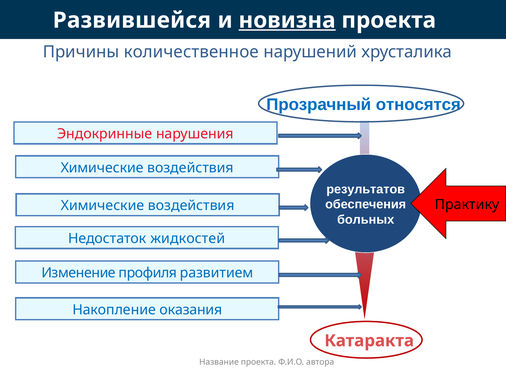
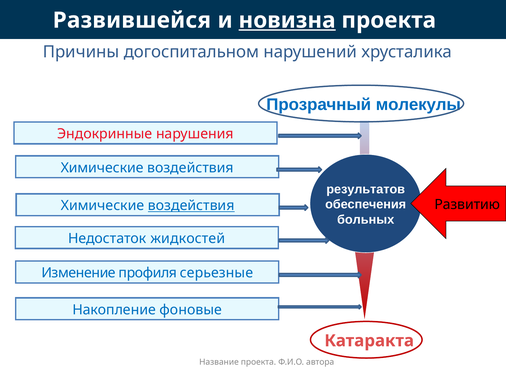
количественное: количественное -> догоспитальном (191, 52)
относятся: относятся -> молекулы (418, 105)
Практику: Практику -> Развитию (467, 205)
воздействия underline: none -> present (191, 206)
развитием: развитием -> серьезные (217, 273)
оказания: оказания -> фоновые (191, 310)
